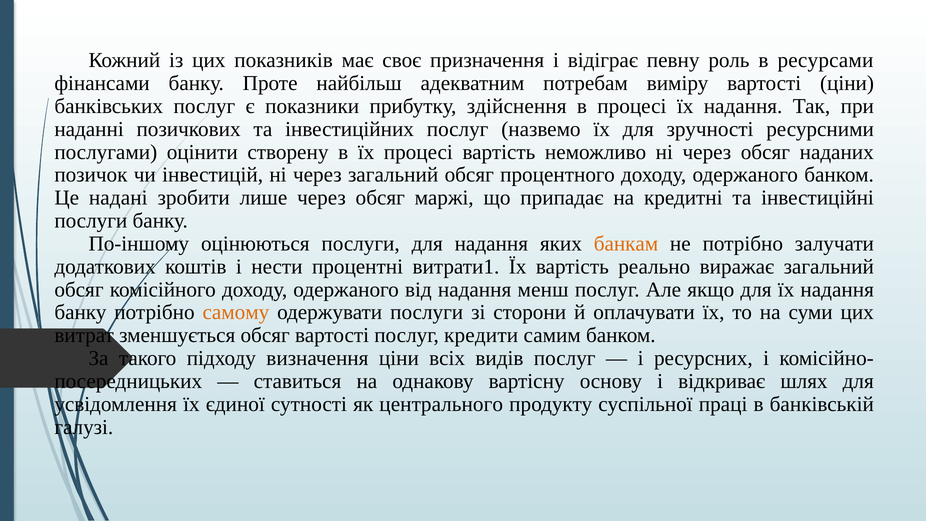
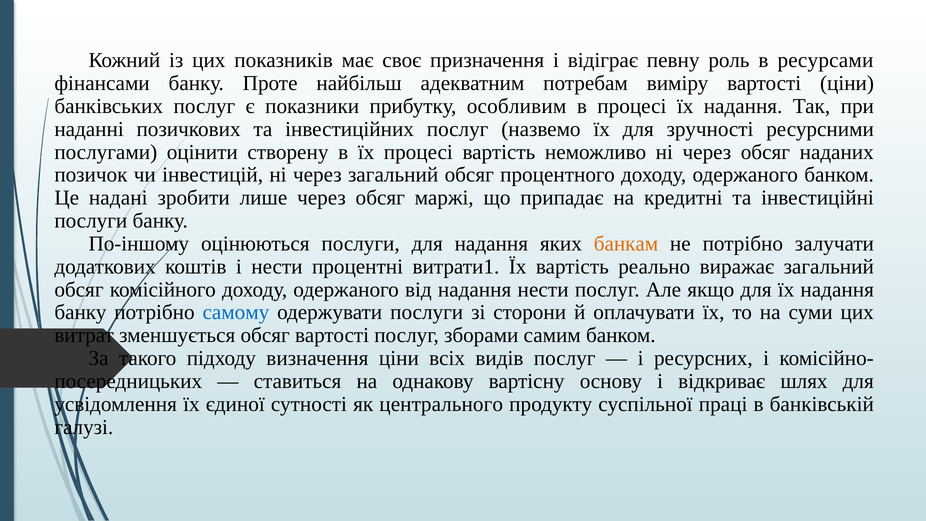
здійснення: здійснення -> особливим (517, 106)
надання менш: менш -> нести (543, 289)
самому colour: orange -> blue (236, 312)
кредити: кредити -> зборами (481, 335)
